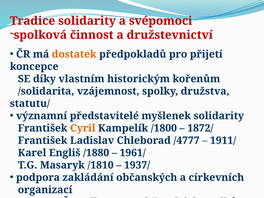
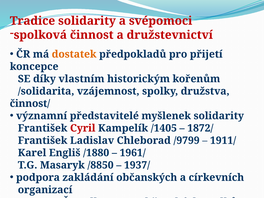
statutu/: statutu/ -> činnost/ (30, 104)
Cyril colour: orange -> red (83, 128)
/1800: /1800 -> /1405 (164, 128)
/4777: /4777 -> /9799 (187, 140)
/1810: /1810 -> /8850 (100, 165)
